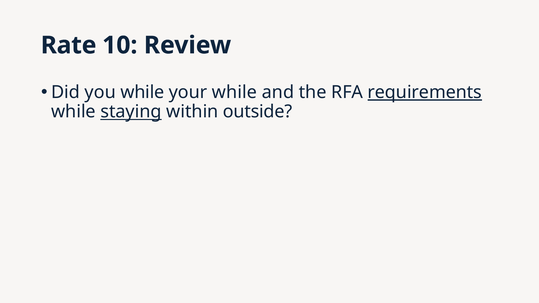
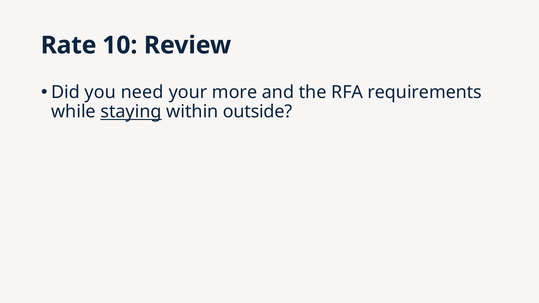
you while: while -> need (142, 92)
your while: while -> more (235, 92)
requirements underline: present -> none (425, 92)
